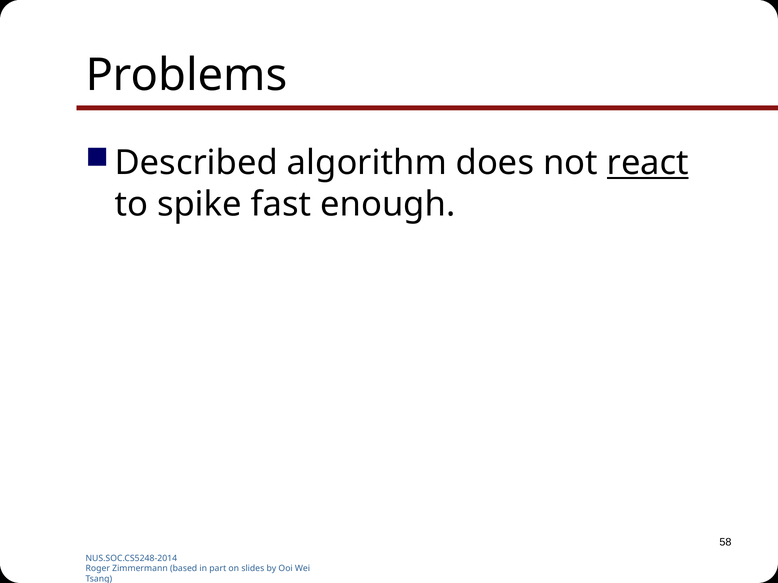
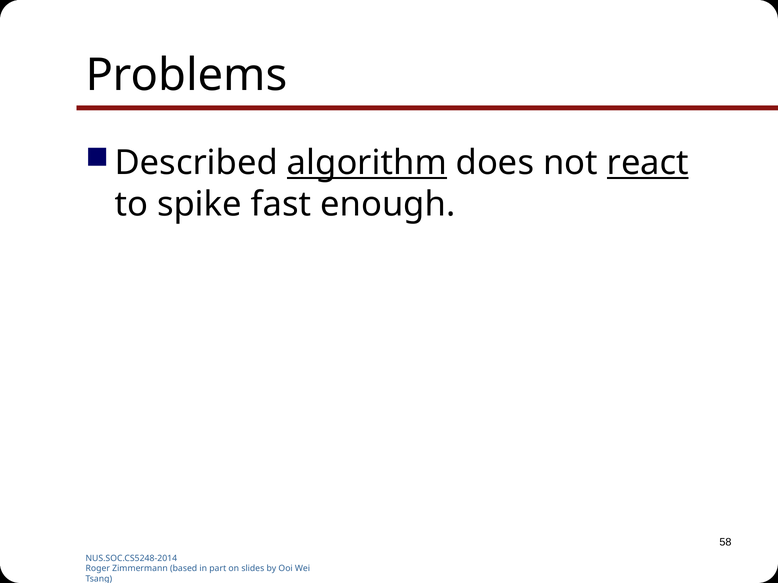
algorithm underline: none -> present (367, 163)
